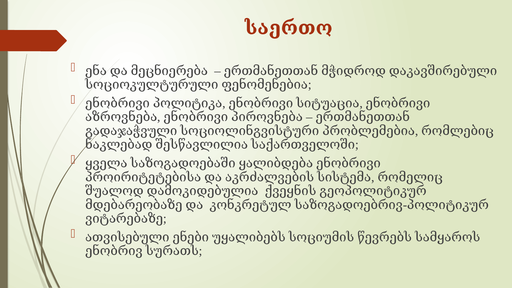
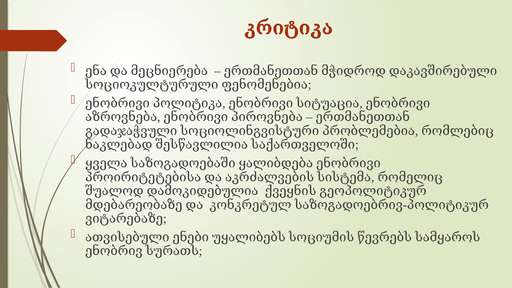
საერთო: საერთო -> კრიტიკა (289, 28)
